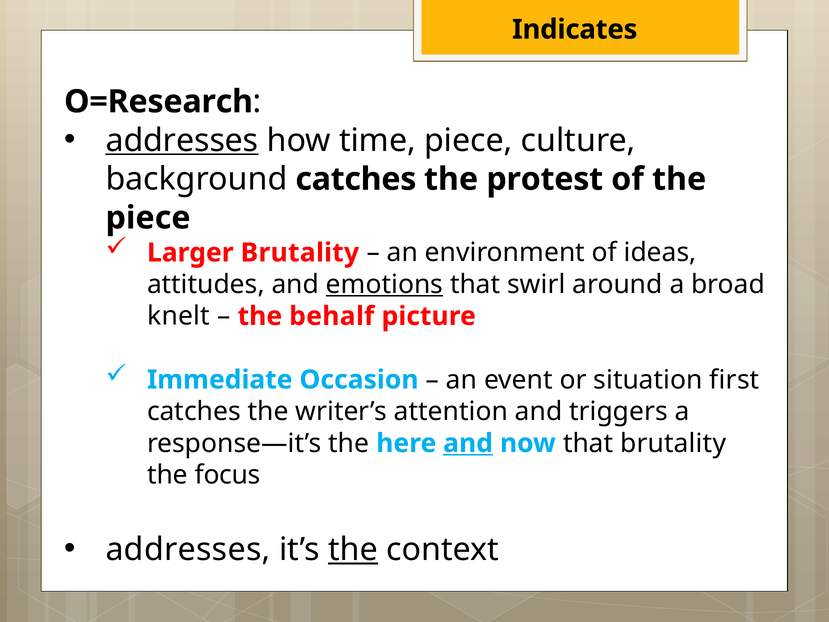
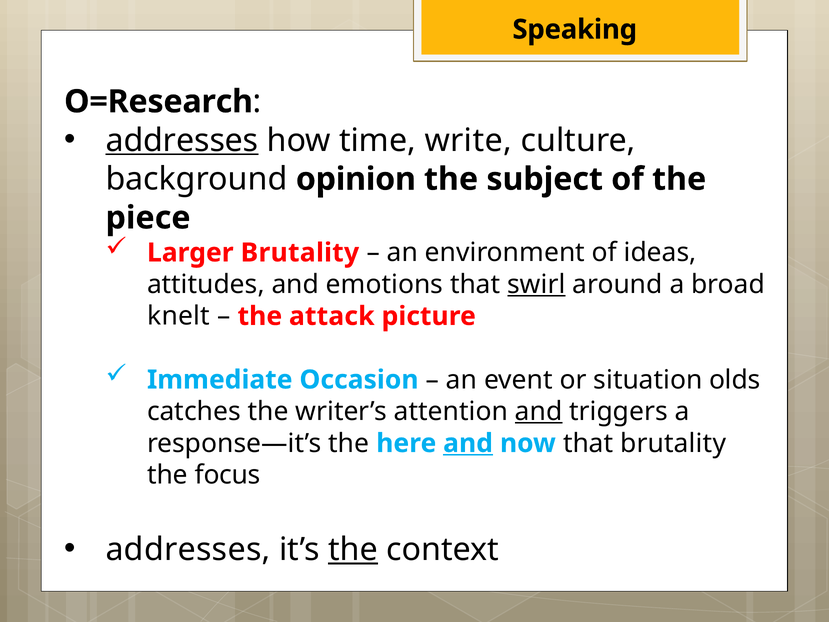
Indicates: Indicates -> Speaking (575, 29)
time piece: piece -> write (468, 140)
background catches: catches -> opinion (356, 179)
protest: protest -> subject (545, 179)
emotions underline: present -> none (385, 284)
swirl underline: none -> present (536, 284)
behalf: behalf -> attack (332, 316)
first: first -> olds (735, 380)
and underline: none -> present (539, 411)
